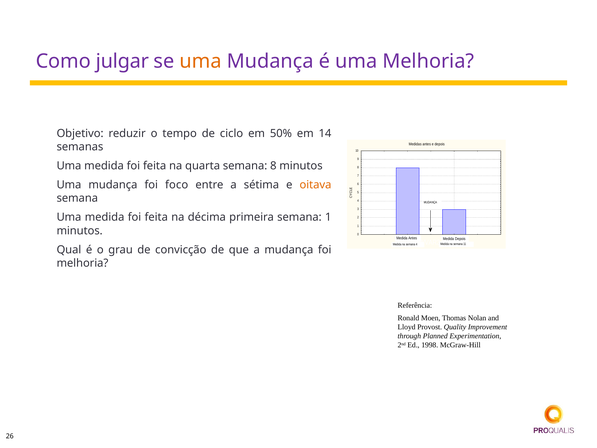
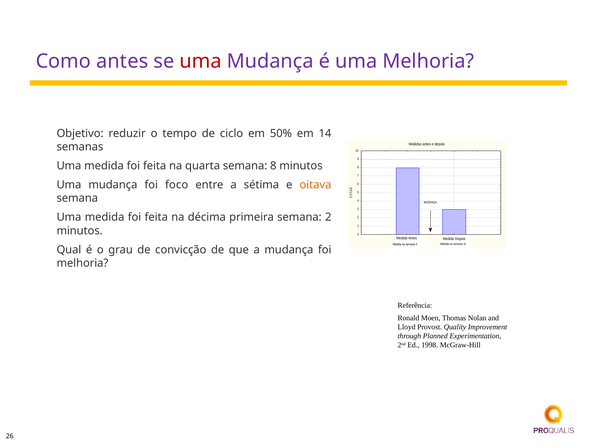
Como julgar: julgar -> antes (122, 61)
uma colour: orange -> red (201, 61)
semana 1: 1 -> 2 (328, 217)
